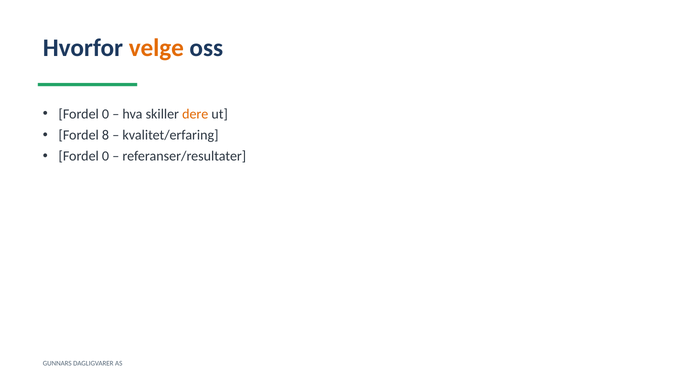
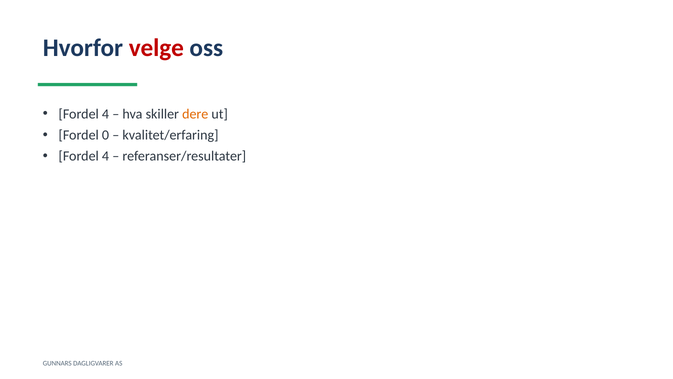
velge colour: orange -> red (156, 48)
0: 0 -> 4 (106, 114)
8: 8 -> 0 (106, 135)
0: 0 -> 4 (106, 156)
